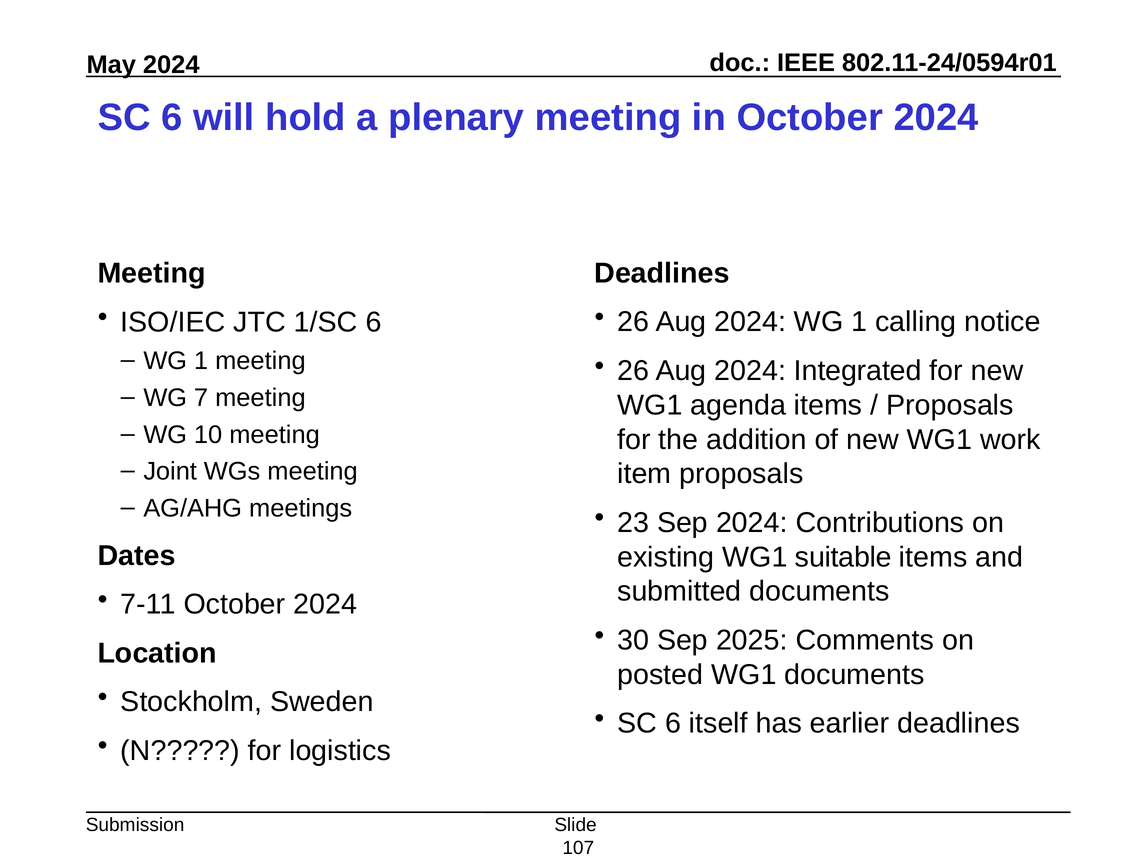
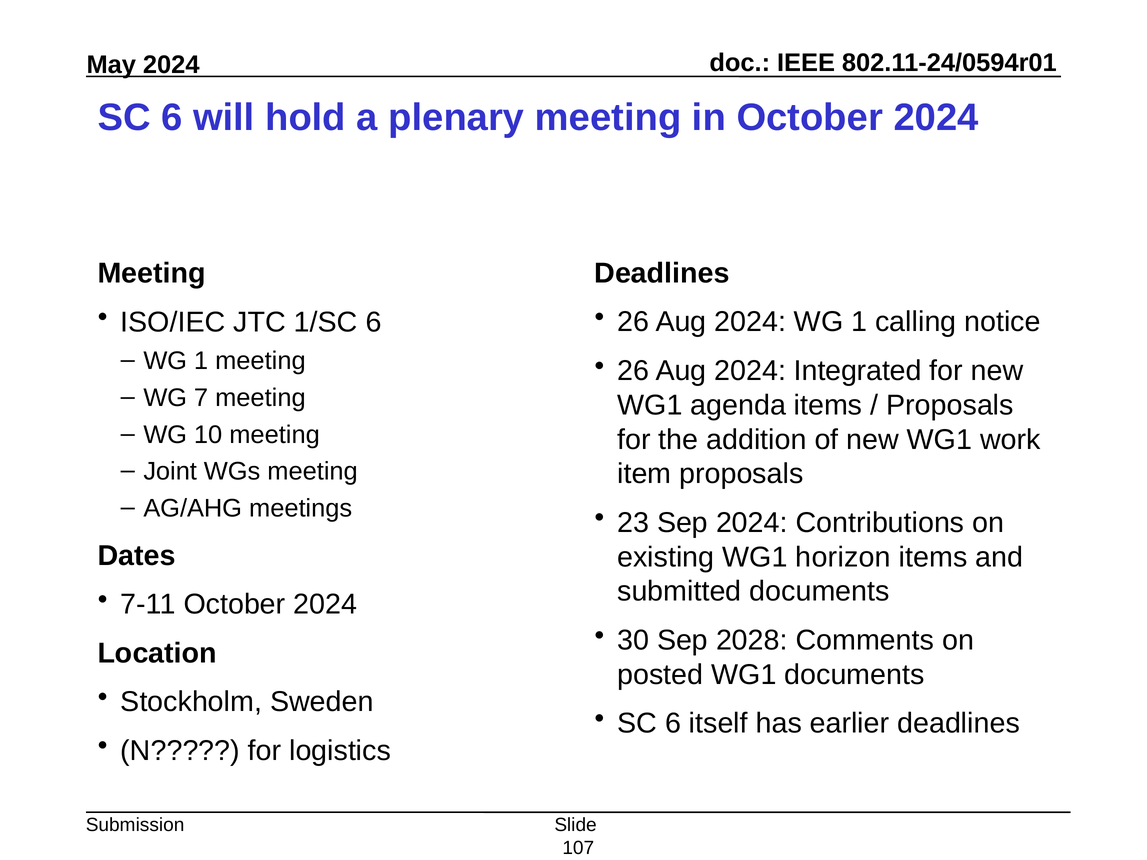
suitable: suitable -> horizon (843, 557)
2025: 2025 -> 2028 (752, 640)
